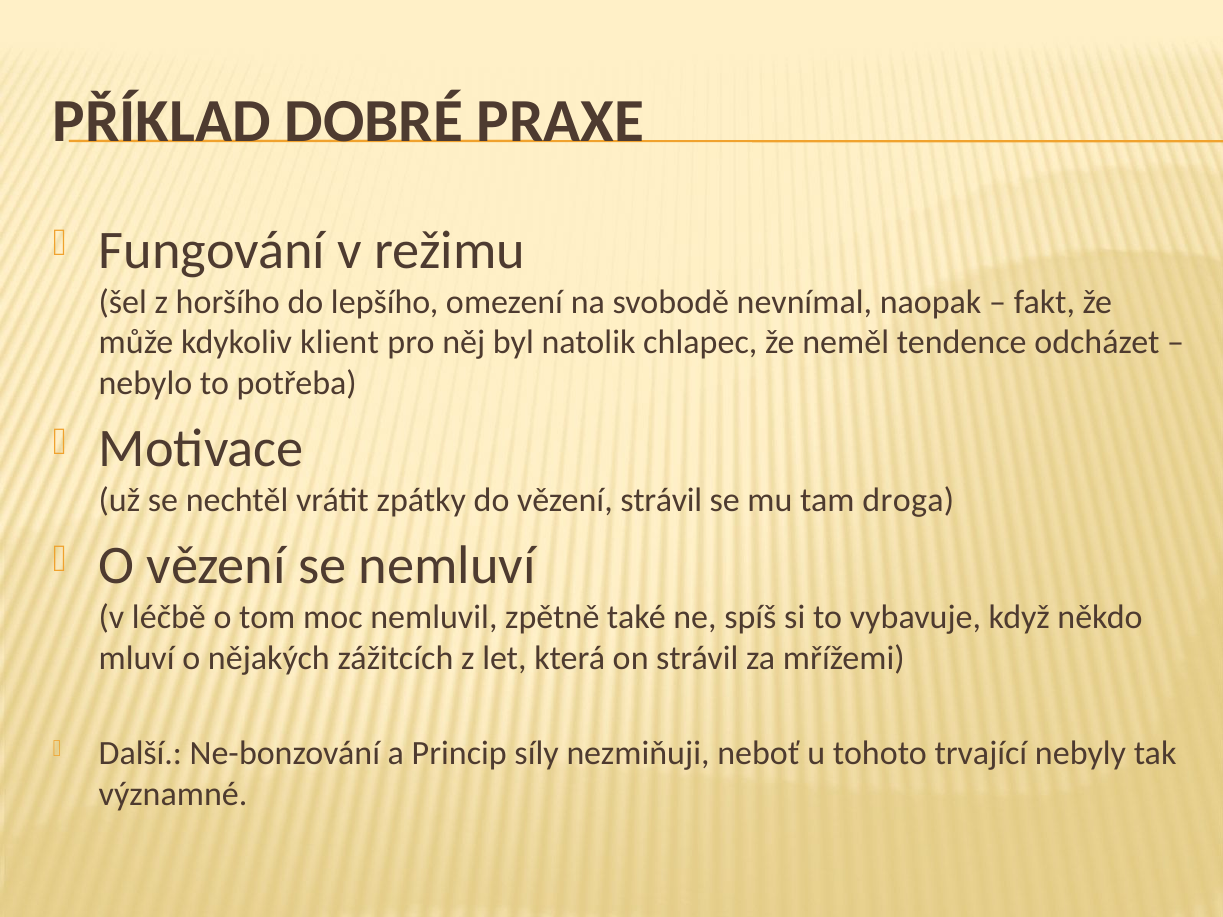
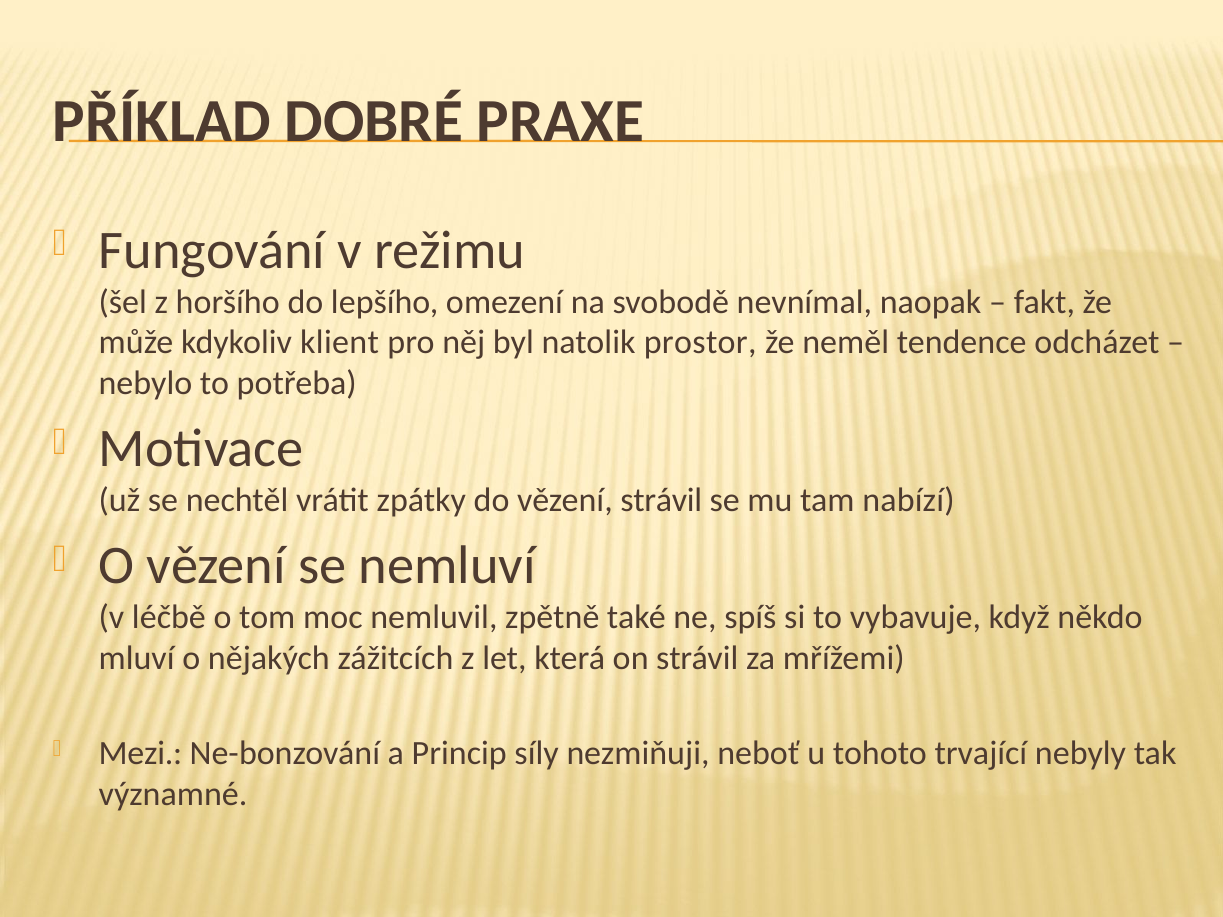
chlapec: chlapec -> prostor (700, 343)
droga: droga -> nabízí (908, 501)
Další: Další -> Mezi (140, 754)
